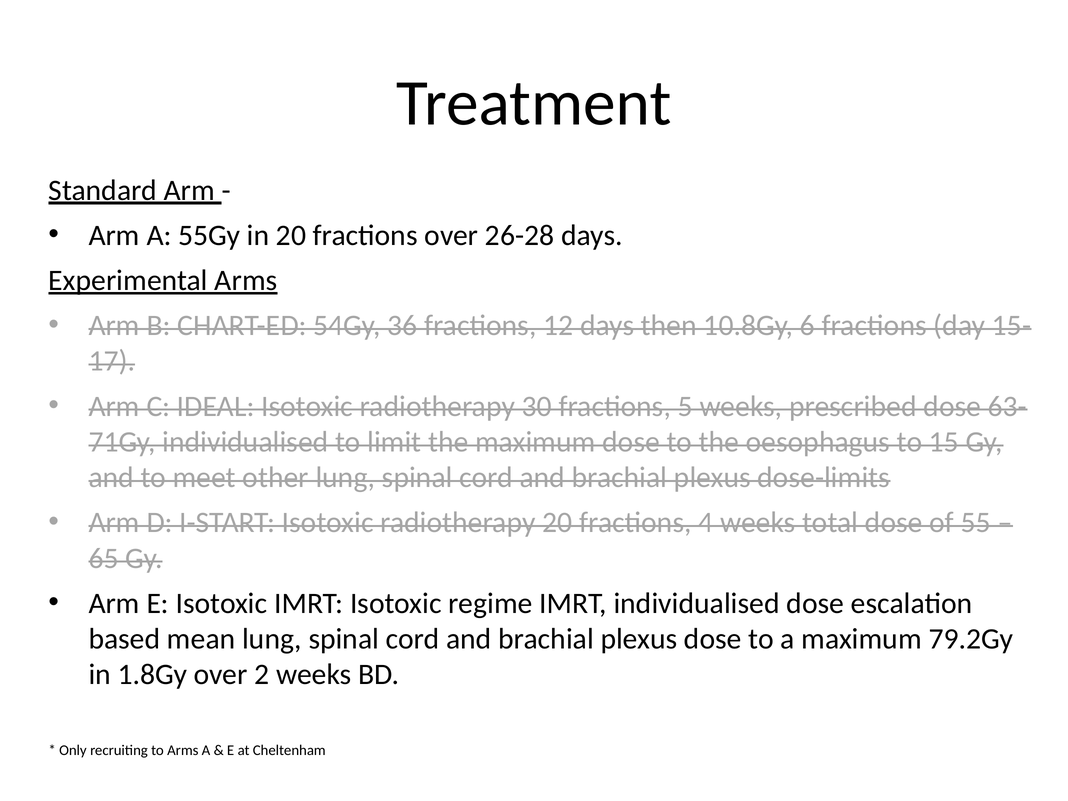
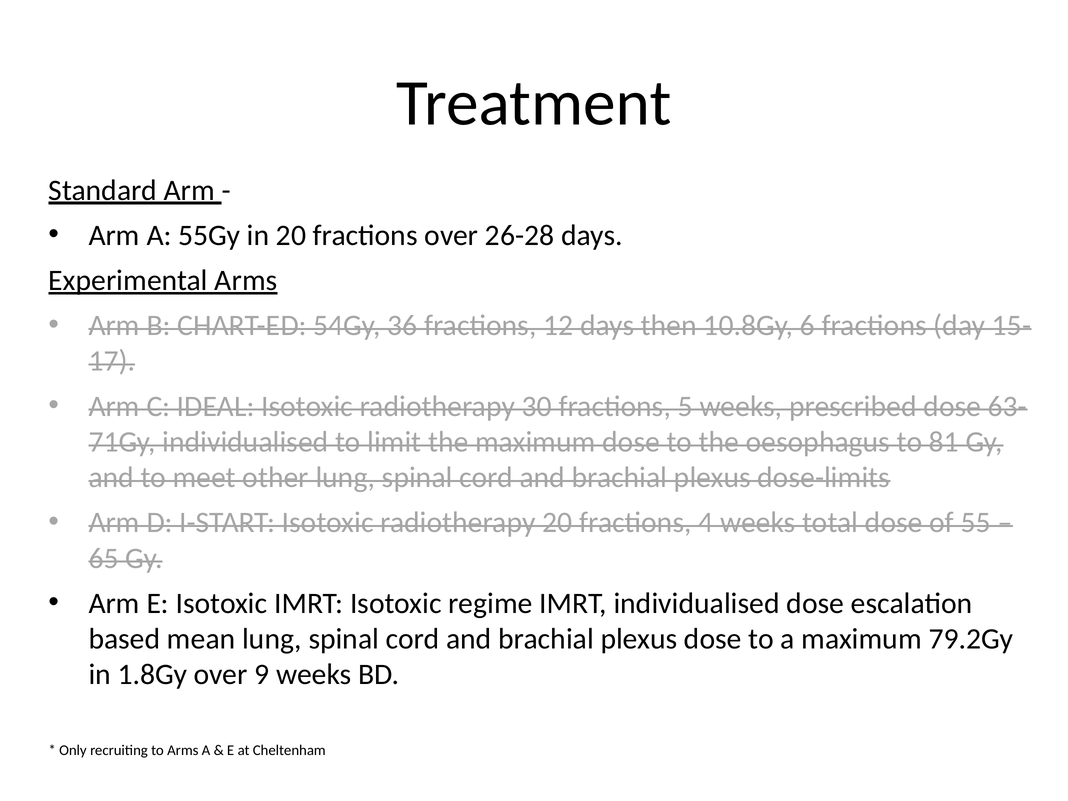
15: 15 -> 81 (944, 442)
2: 2 -> 9 (262, 675)
